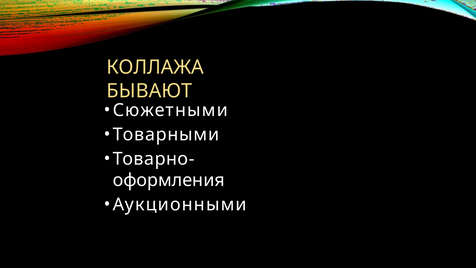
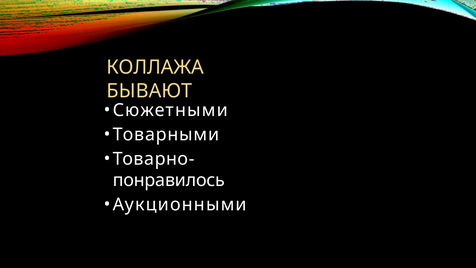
оформления: оформления -> понравилось (169, 180)
